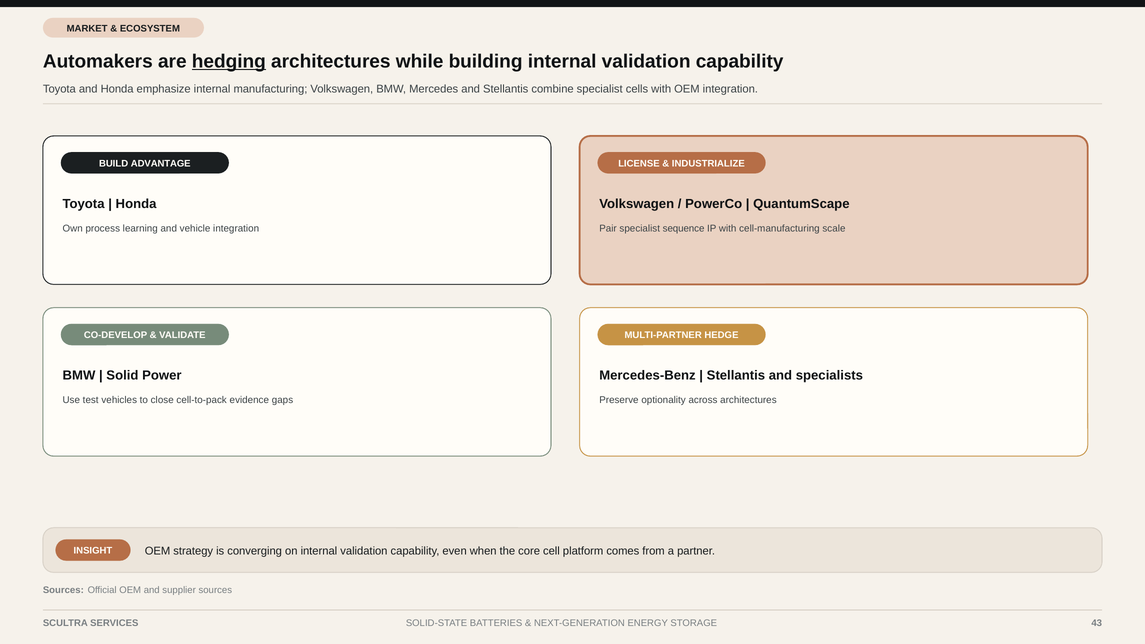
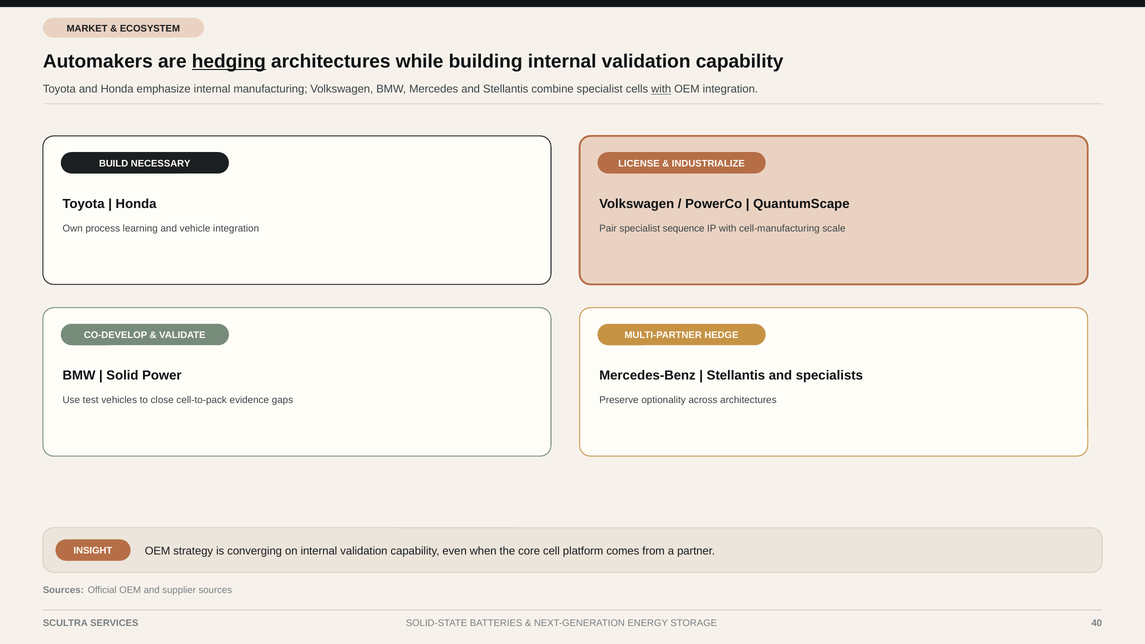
with underline: none -> present (661, 89)
ADVANTAGE: ADVANTAGE -> NECESSARY (161, 163)
43: 43 -> 40 (1097, 623)
